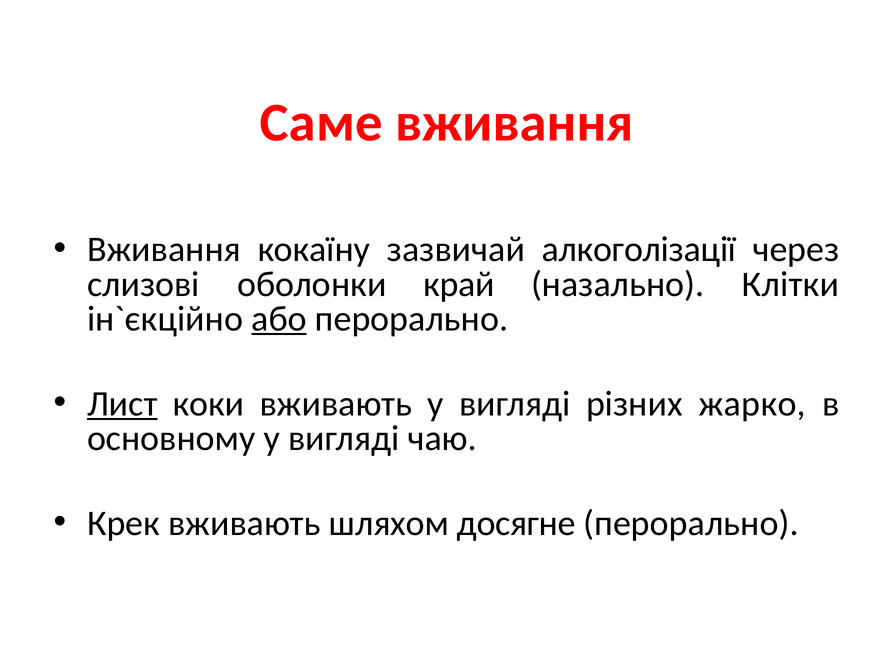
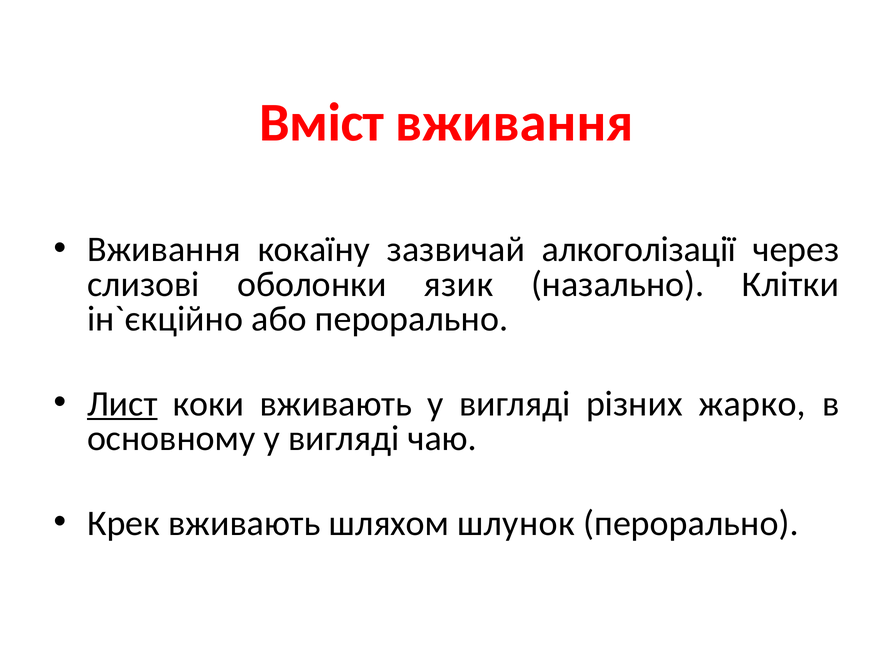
Саме: Саме -> Вміст (322, 123)
край: край -> язик (459, 284)
або underline: present -> none (279, 319)
досягне: досягне -> шлунок (516, 524)
